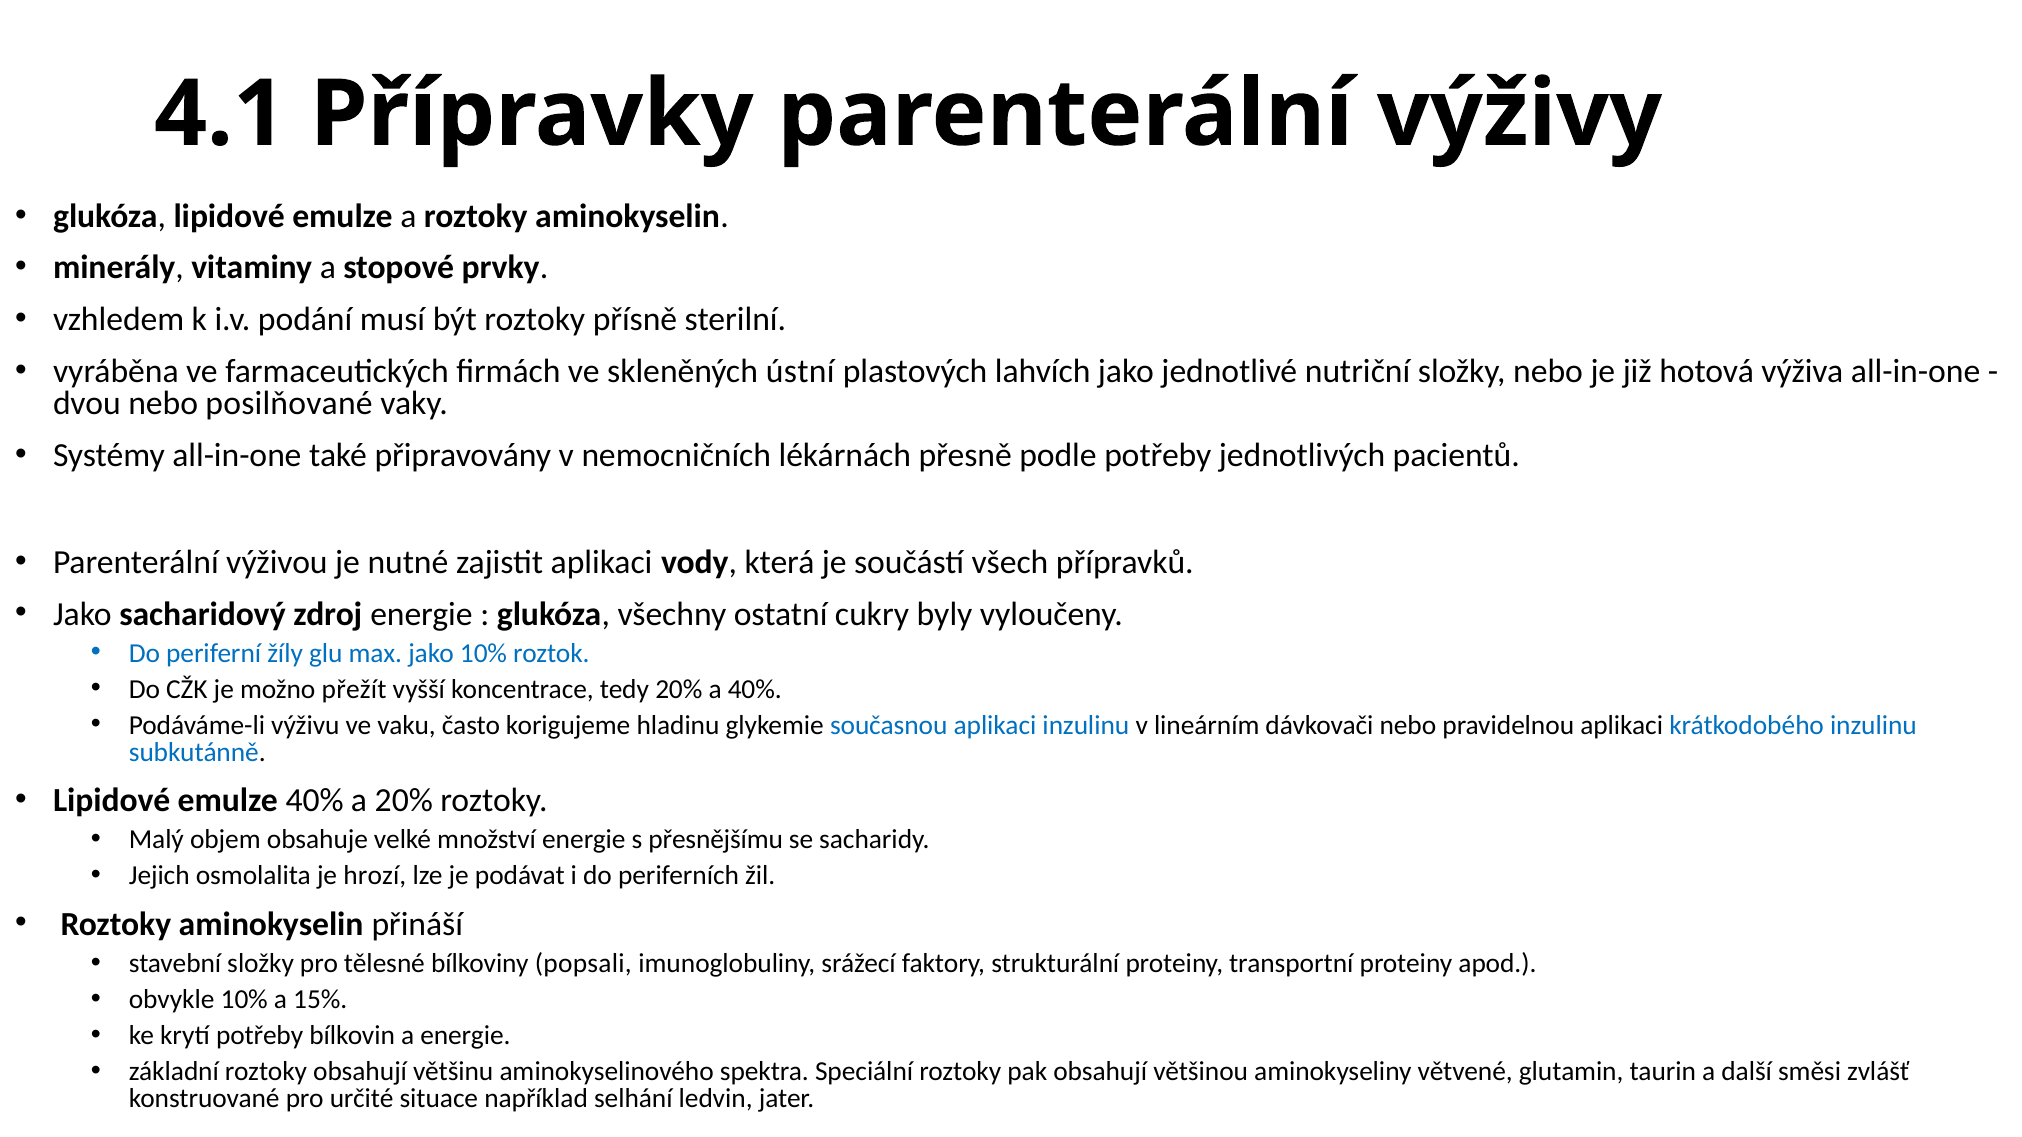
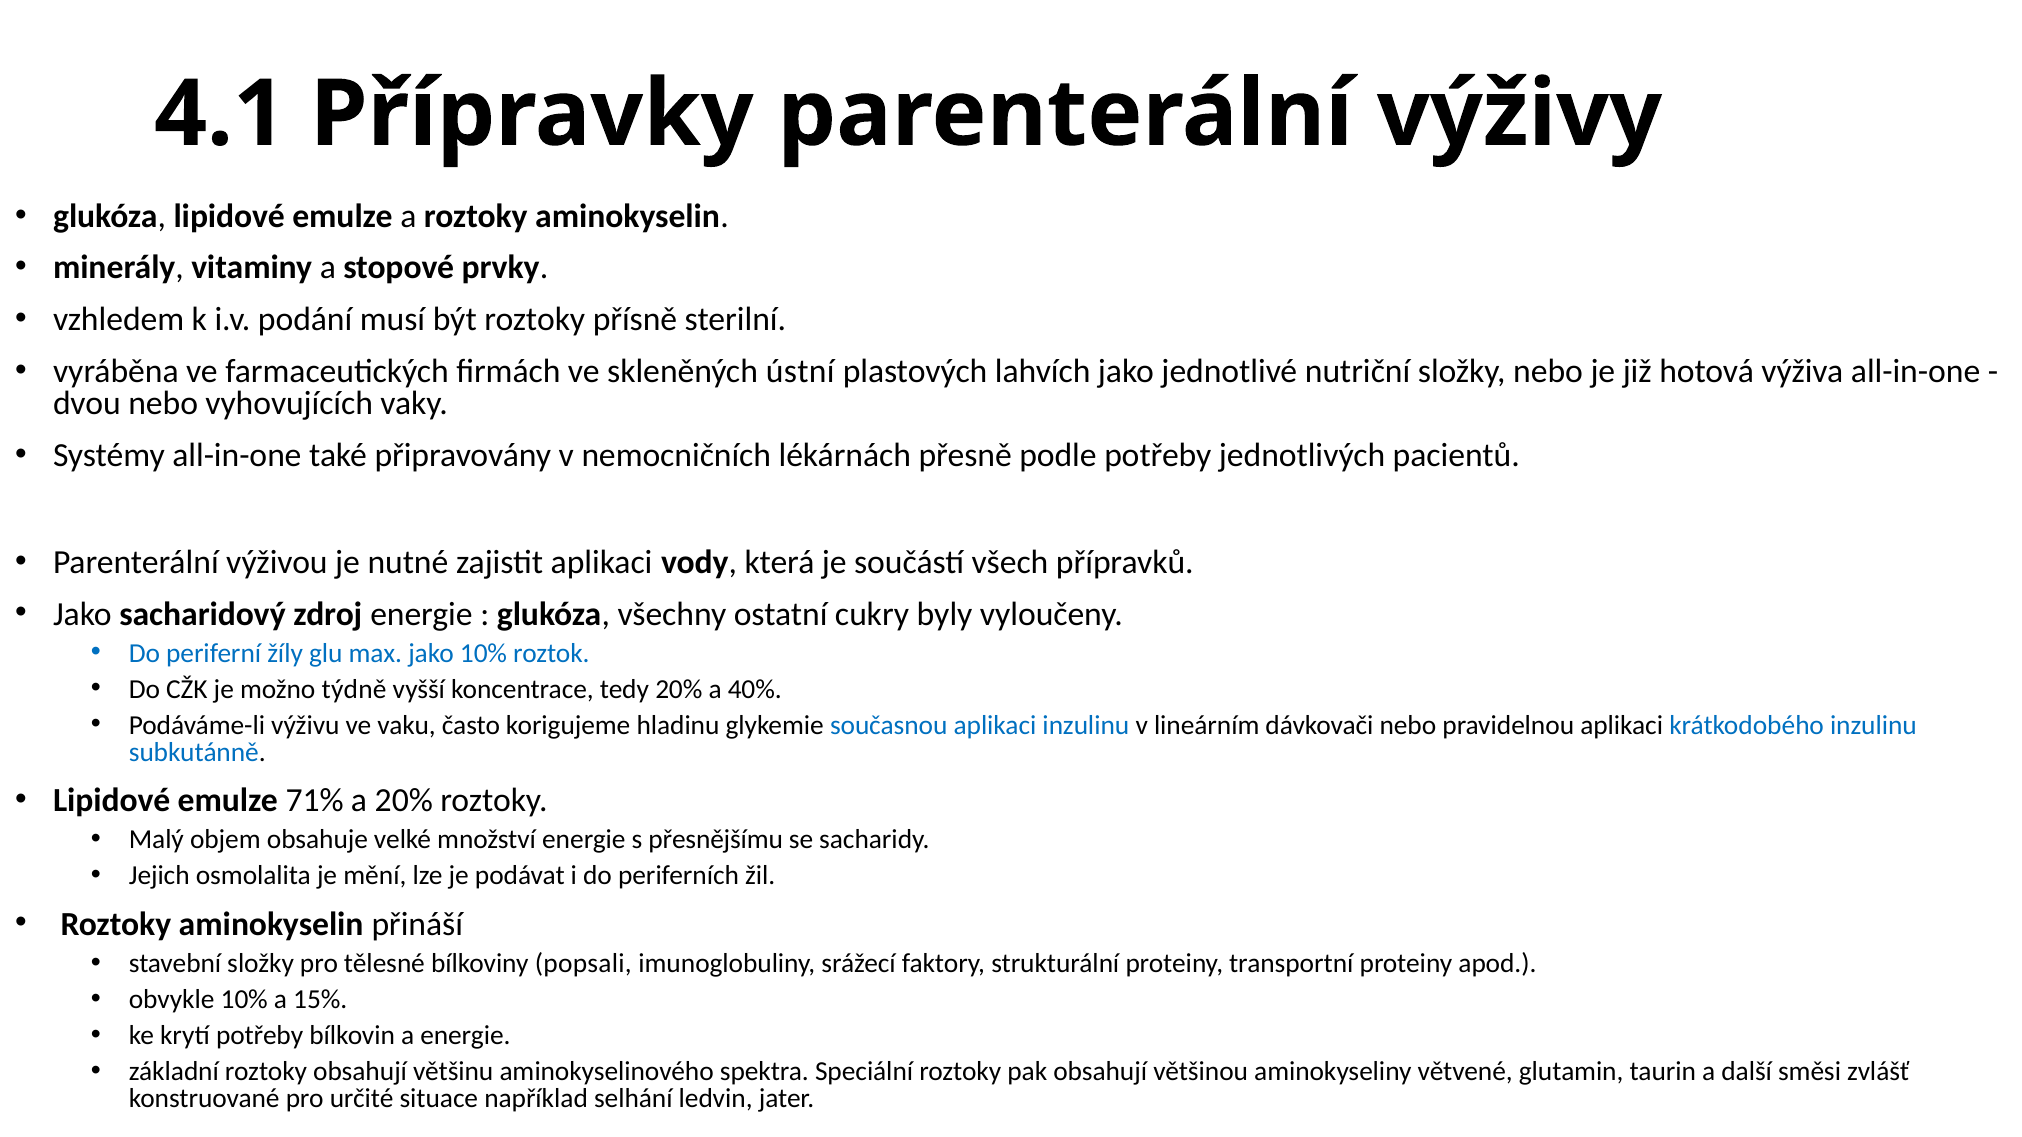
posilňované: posilňované -> vyhovujících (289, 404)
přežít: přežít -> týdně (354, 690)
emulze 40%: 40% -> 71% (315, 801)
hrozí: hrozí -> mění (375, 876)
